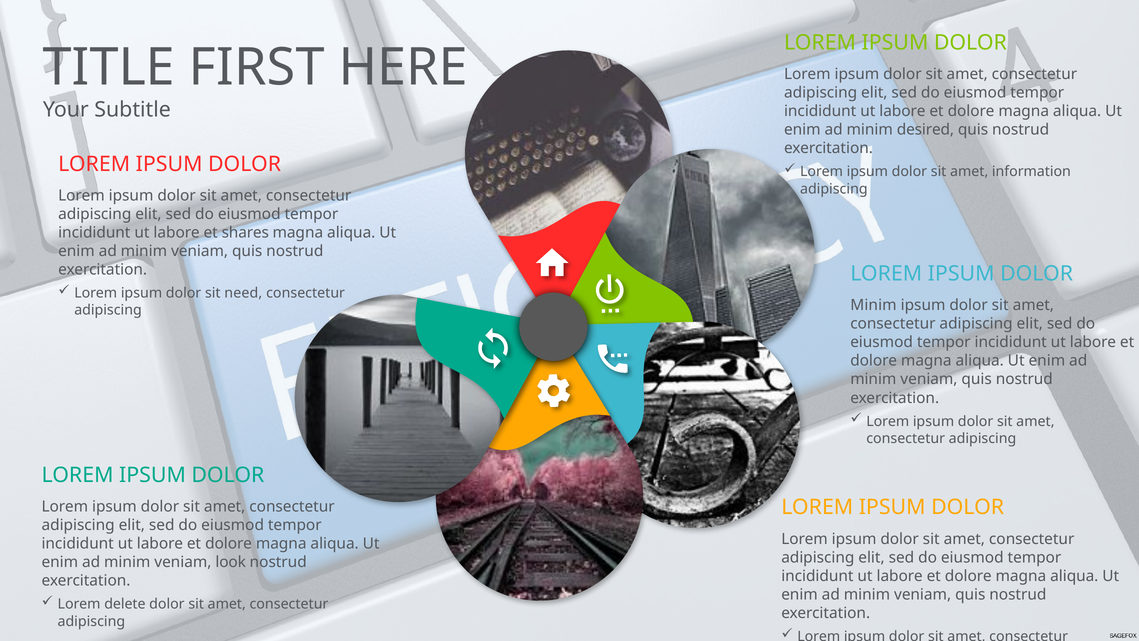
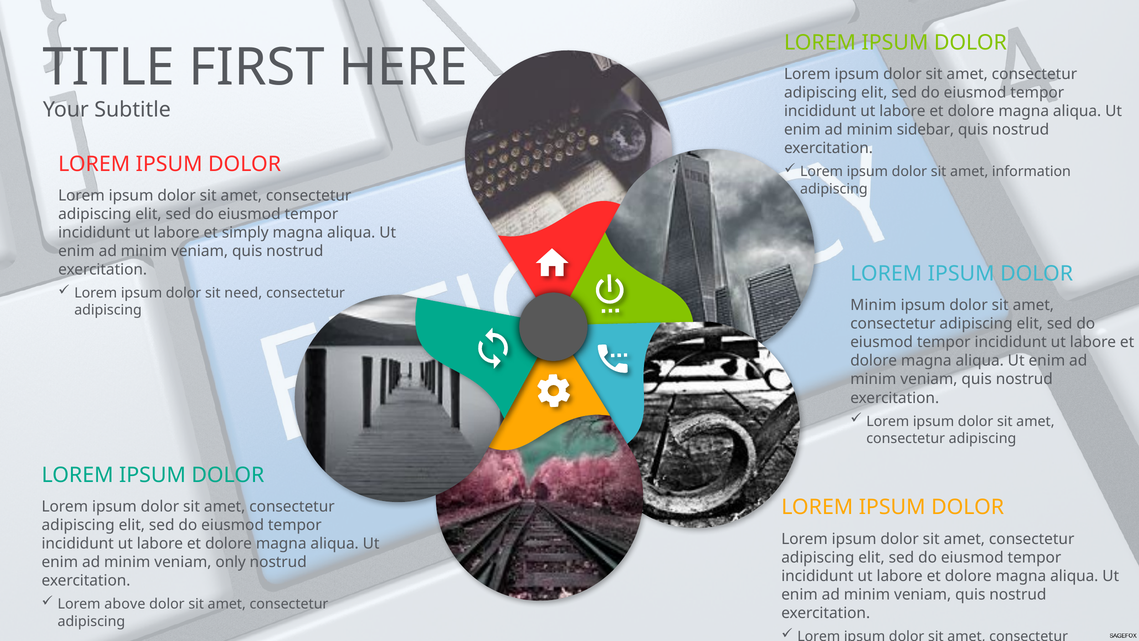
desired: desired -> sidebar (925, 130)
shares: shares -> simply (245, 233)
look: look -> only (231, 562)
delete: delete -> above (125, 604)
